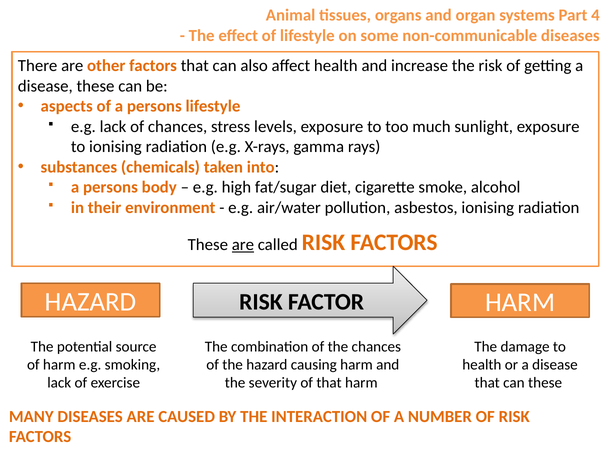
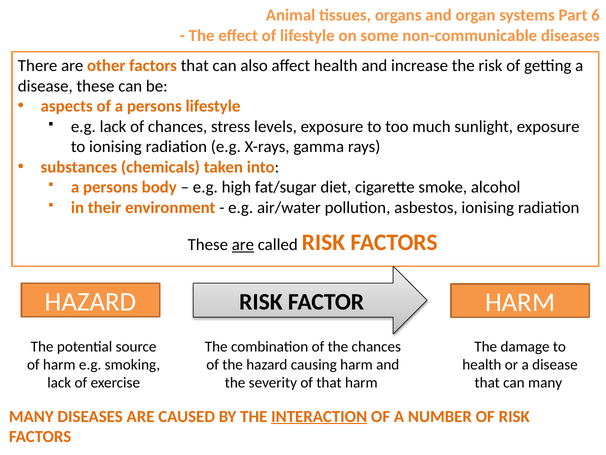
4: 4 -> 6 (595, 15)
can these: these -> many (545, 383)
INTERACTION underline: none -> present (319, 416)
